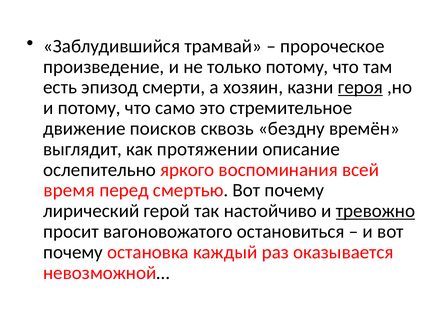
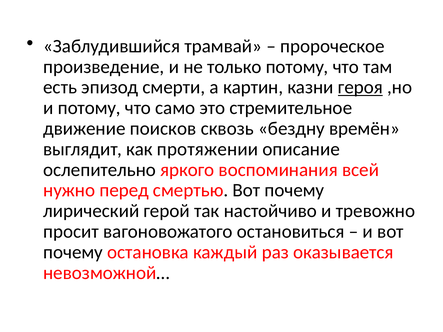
хозяин: хозяин -> картин (253, 87)
время: время -> нужно (69, 190)
тревожно underline: present -> none (376, 211)
